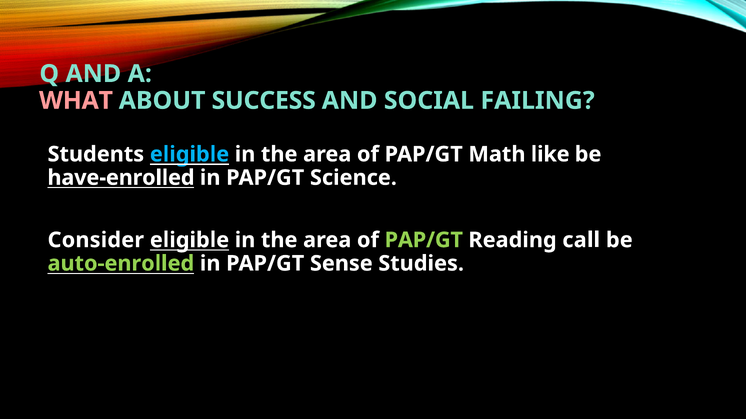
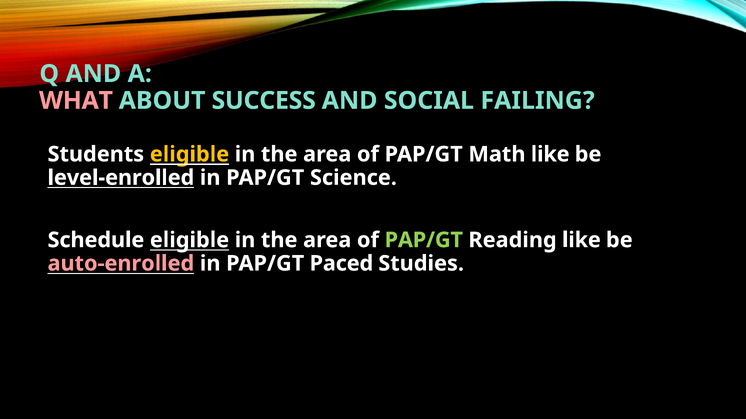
eligible colour: light blue -> yellow (190, 154)
have-enrolled: have-enrolled -> level-enrolled (121, 178)
Consider: Consider -> Schedule (96, 240)
Reading call: call -> like (581, 240)
auto-enrolled colour: light green -> pink (121, 264)
Sense: Sense -> Paced (341, 264)
